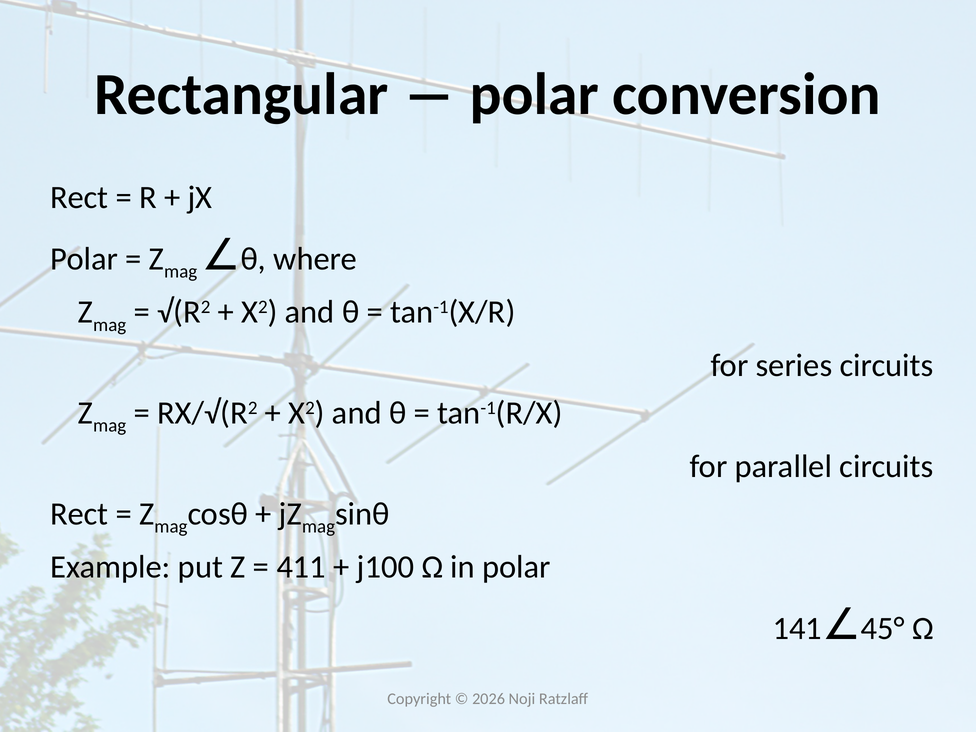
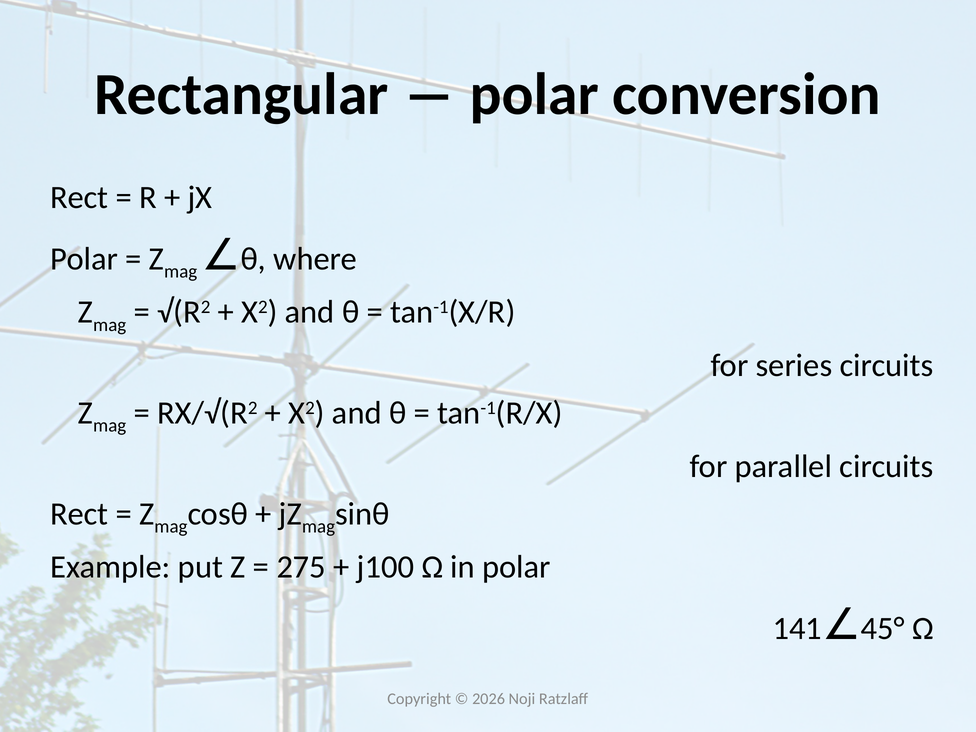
411: 411 -> 275 (301, 567)
